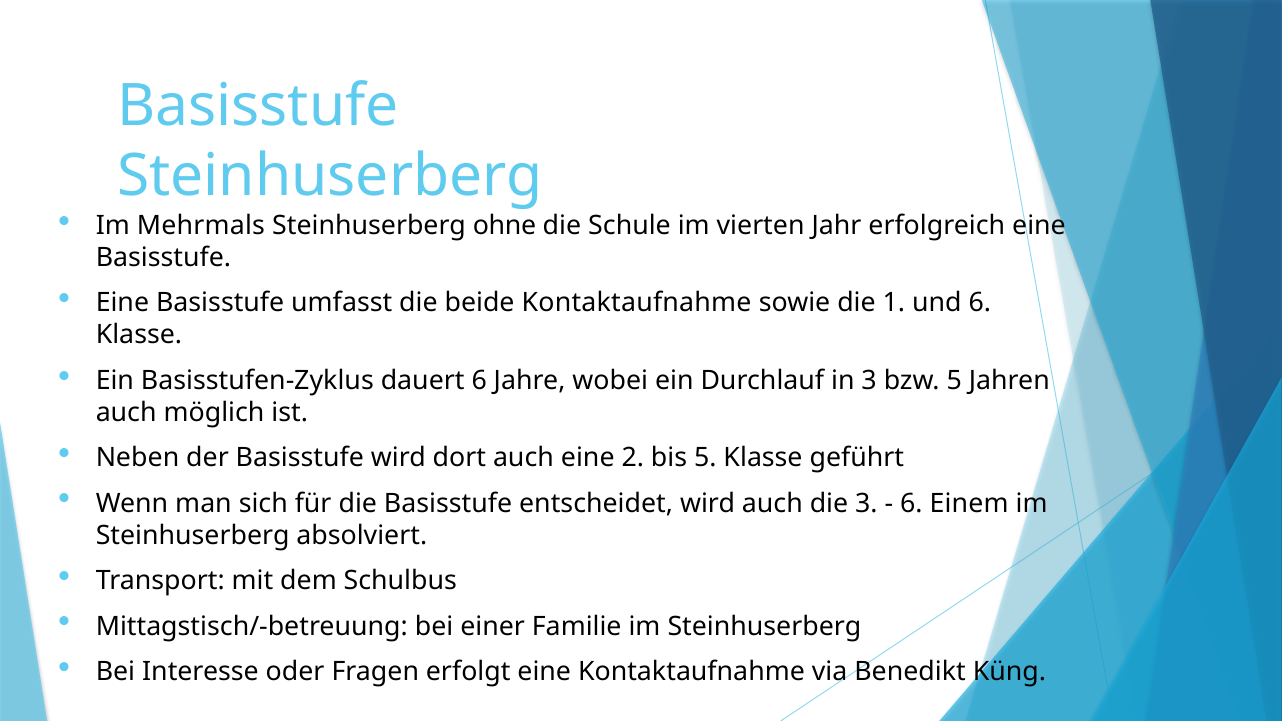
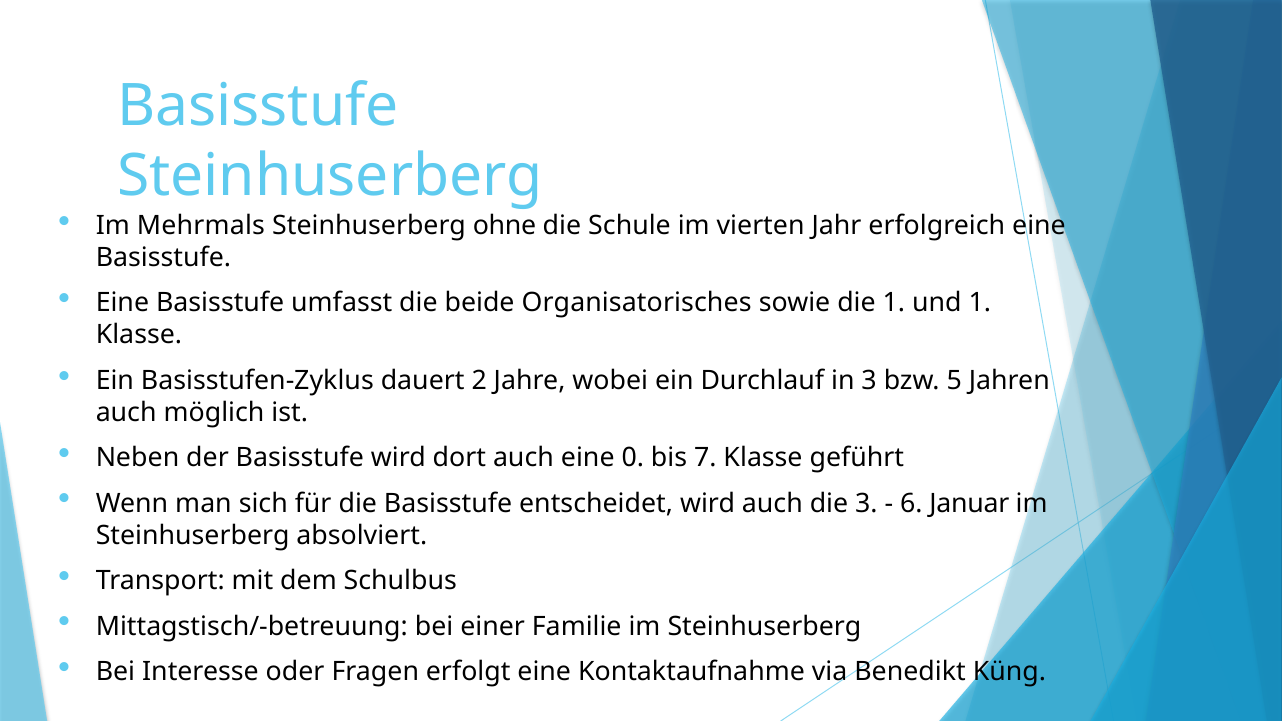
beide Kontaktaufnahme: Kontaktaufnahme -> Organisatorisches (637, 303)
und 6: 6 -> 1 (980, 303)
dauert 6: 6 -> 2 (479, 381)
2: 2 -> 0 (633, 458)
bis 5: 5 -> 7 (705, 458)
Einem: Einem -> Januar (969, 504)
